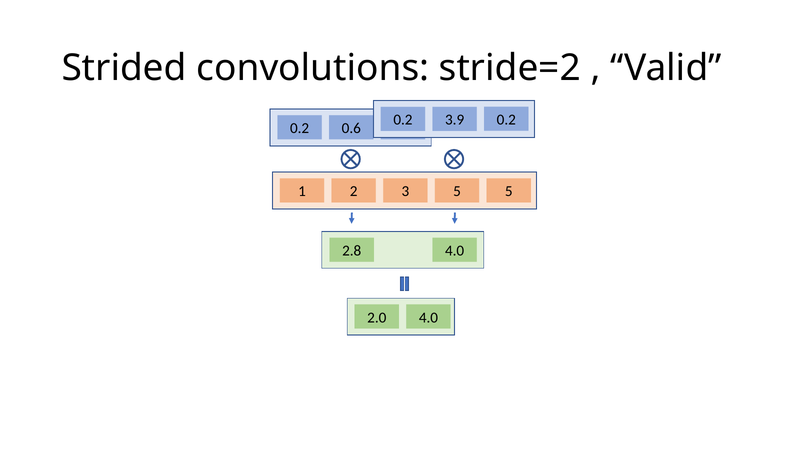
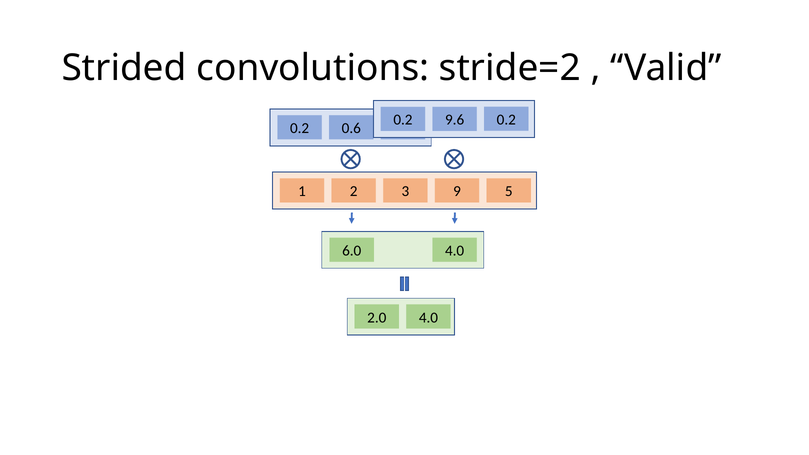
3.9: 3.9 -> 9.6 (455, 120)
3 5: 5 -> 9 (457, 191)
2.8: 2.8 -> 6.0 (352, 251)
